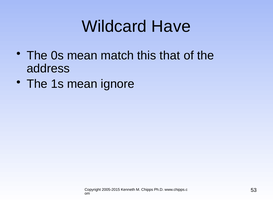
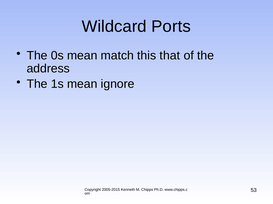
Have: Have -> Ports (171, 26)
